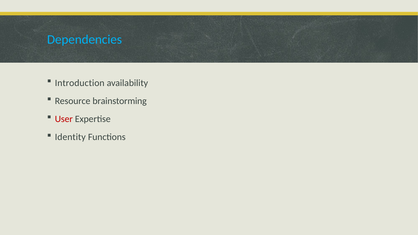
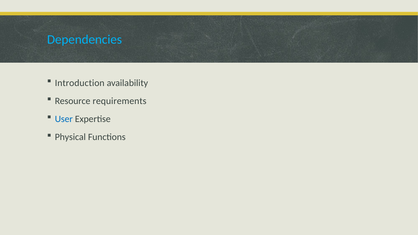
brainstorming: brainstorming -> requirements (120, 101)
User colour: red -> blue (64, 119)
Identity: Identity -> Physical (70, 137)
